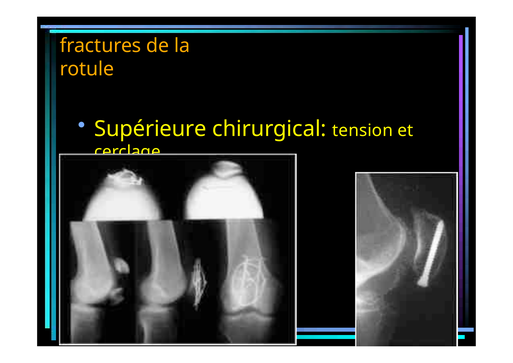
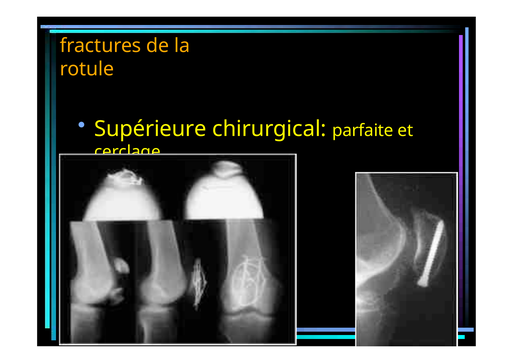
tension: tension -> parfaite (363, 130)
